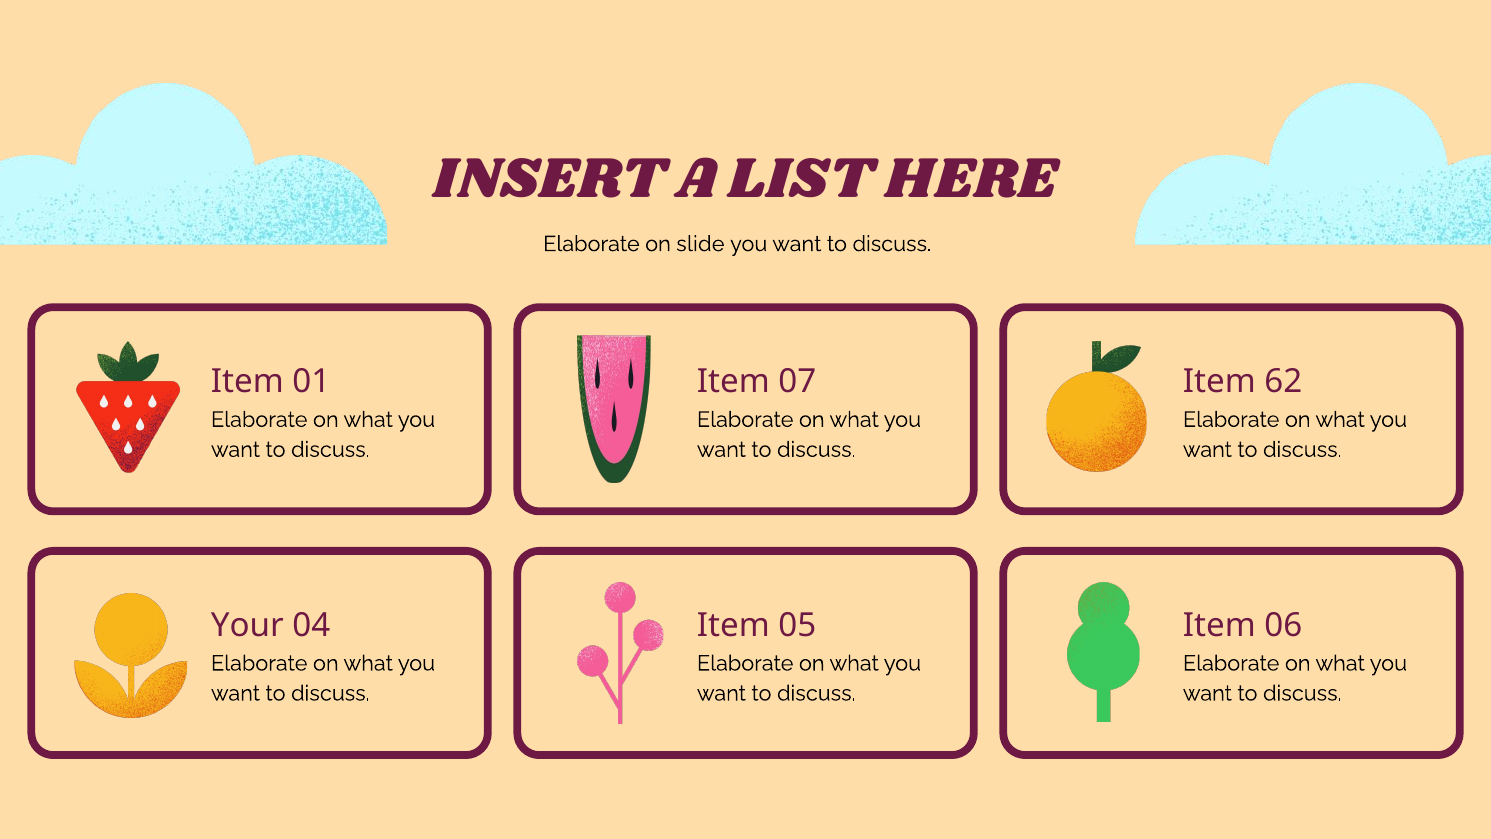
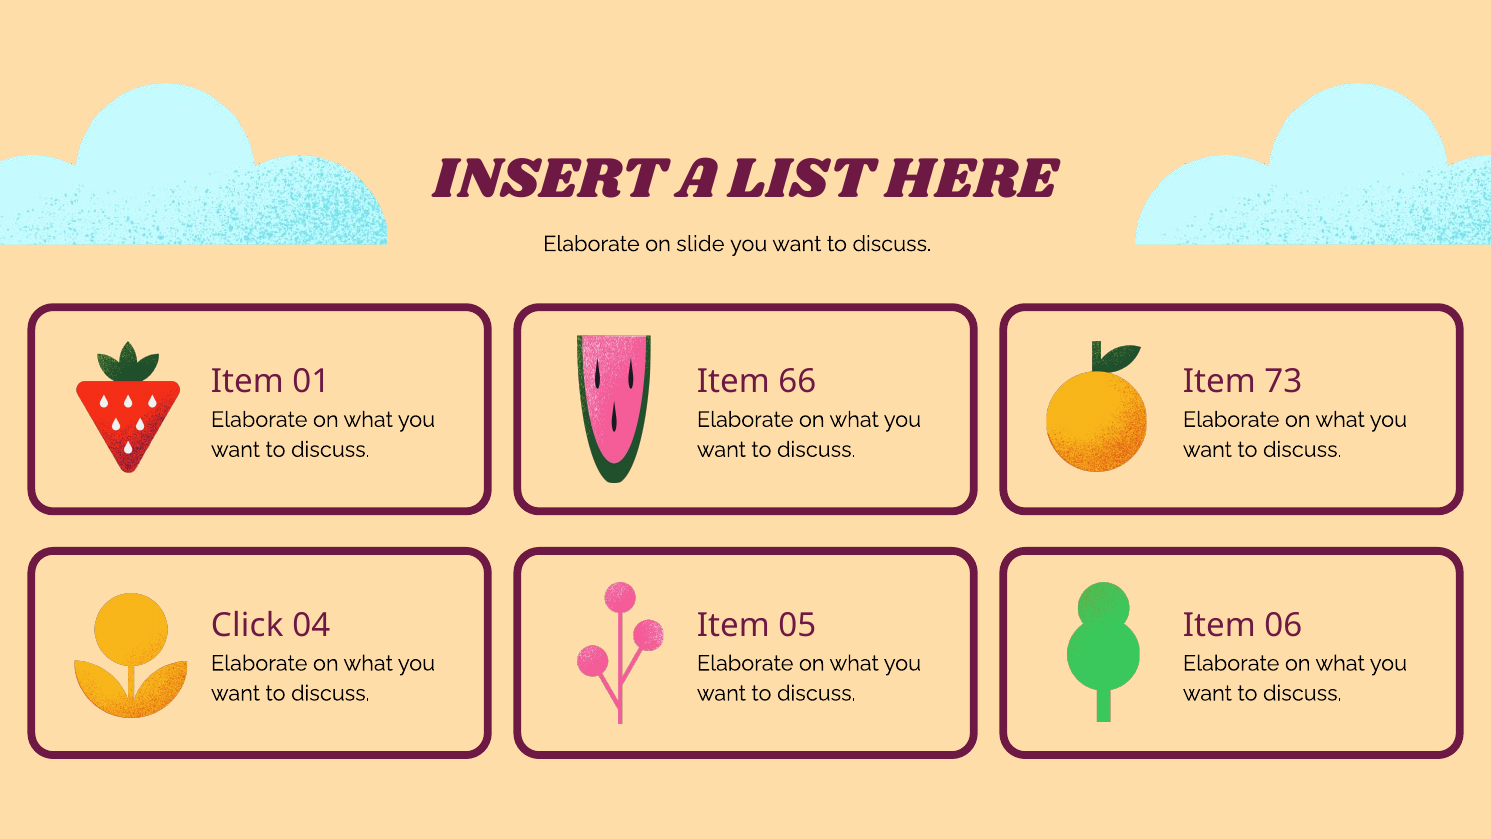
07: 07 -> 66 (797, 382)
62: 62 -> 73 (1283, 382)
Your: Your -> Click (247, 625)
